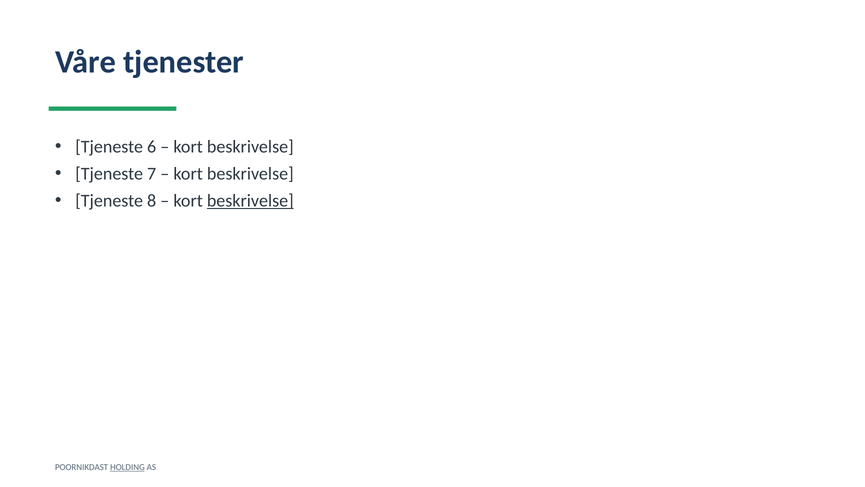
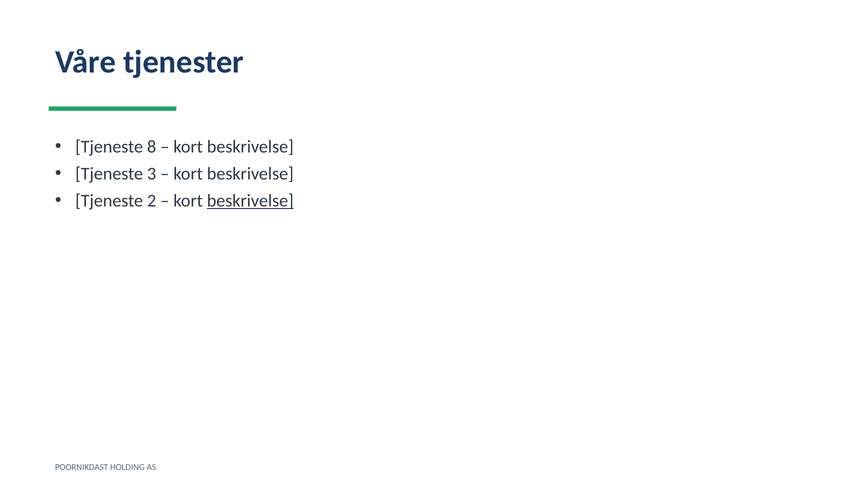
6: 6 -> 8 (152, 147)
7: 7 -> 3 (152, 174)
8: 8 -> 2 (152, 201)
HOLDING underline: present -> none (127, 467)
